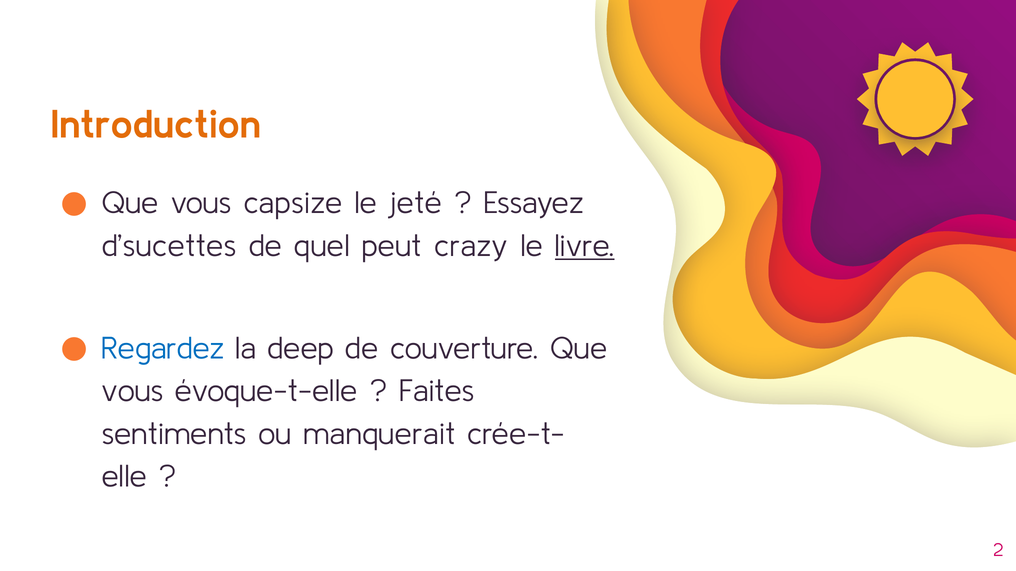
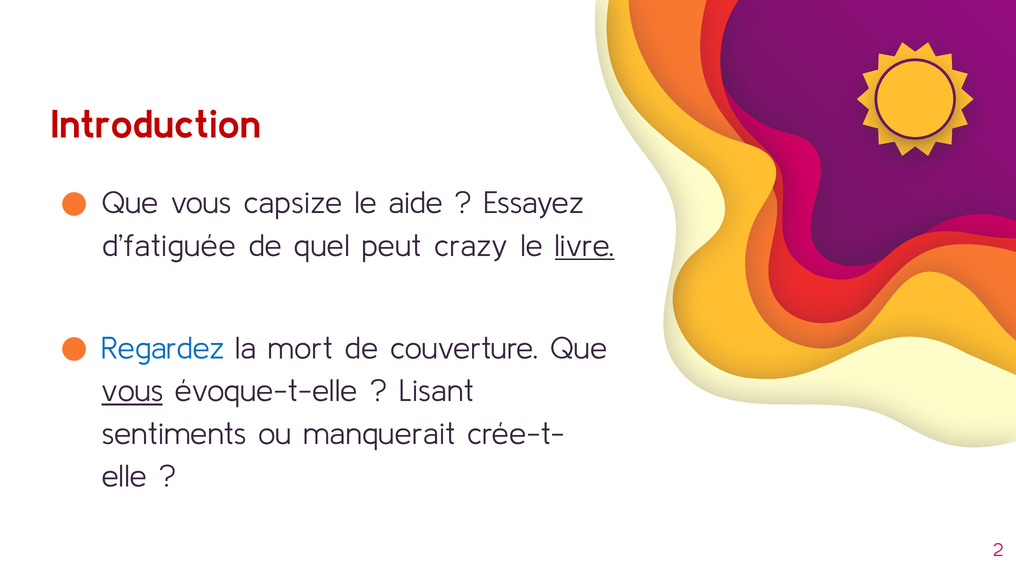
Introduction colour: orange -> red (156, 125)
jeté: jeté -> aide (416, 203)
d’sucettes: d’sucettes -> d’fatiguée (169, 246)
deep: deep -> mort (301, 349)
vous underline: none -> present (132, 391)
Faites: Faites -> Lisant (437, 391)
